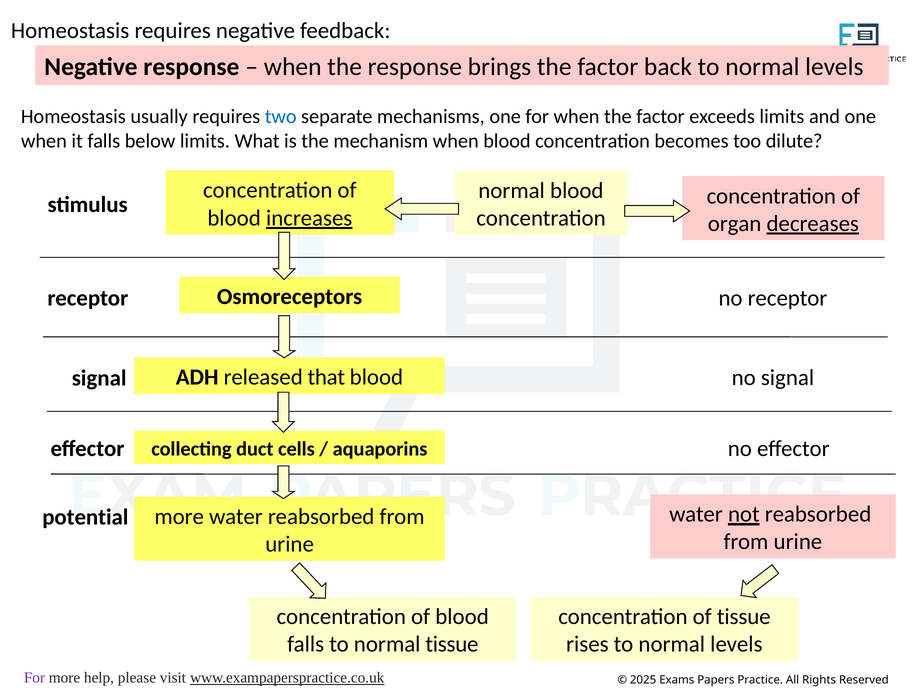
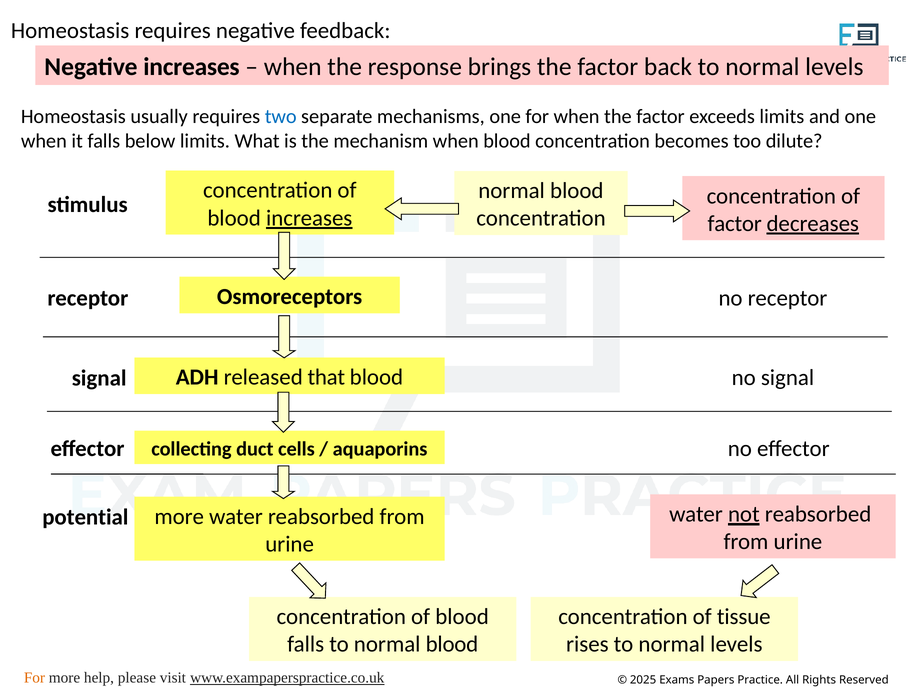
Negative response: response -> increases (191, 67)
organ: organ -> factor (735, 223)
to normal tissue: tissue -> blood (452, 644)
For colour: purple -> orange (34, 677)
